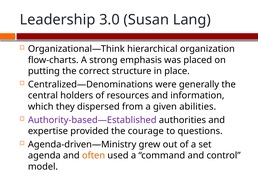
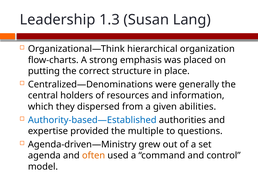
3.0: 3.0 -> 1.3 (109, 20)
Authority-based—Established colour: purple -> blue (92, 120)
courage: courage -> multiple (146, 132)
